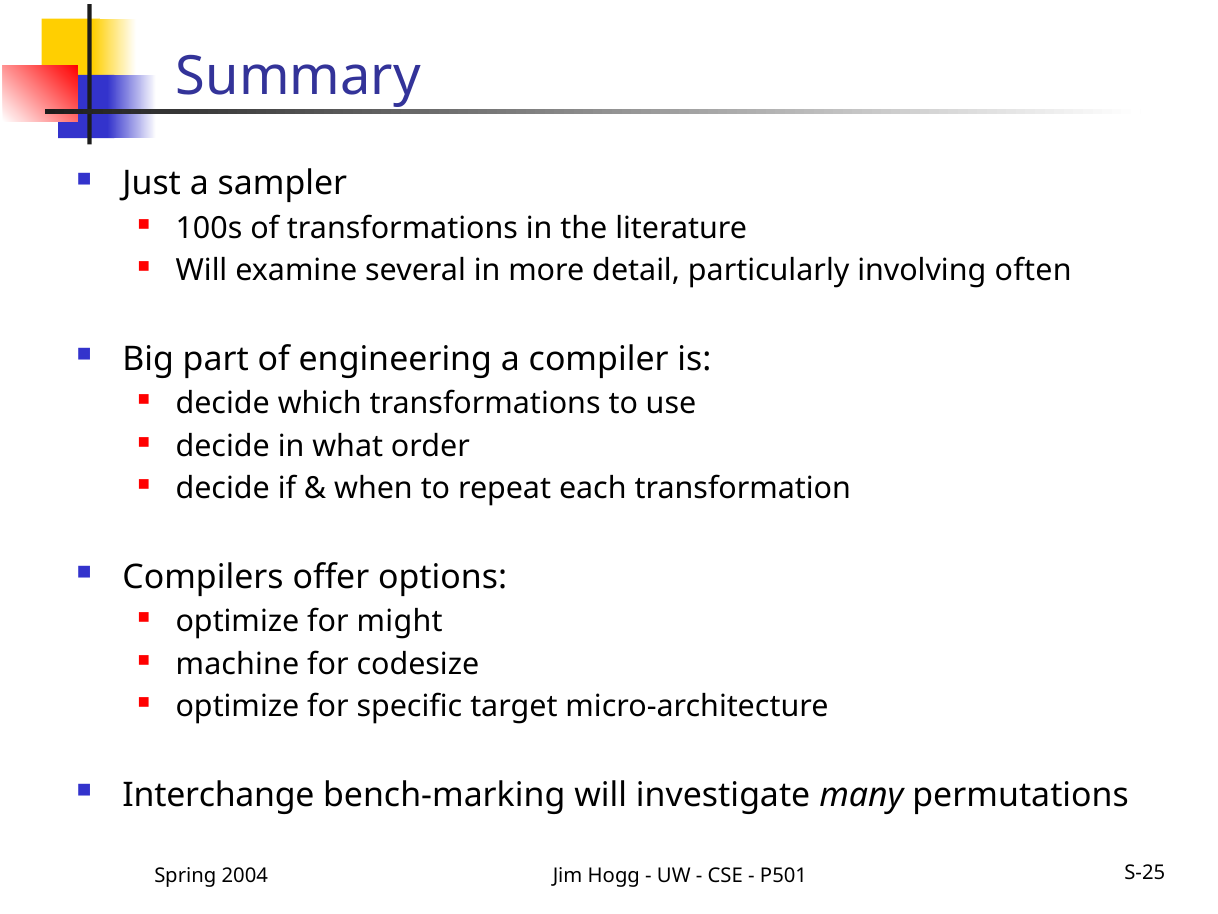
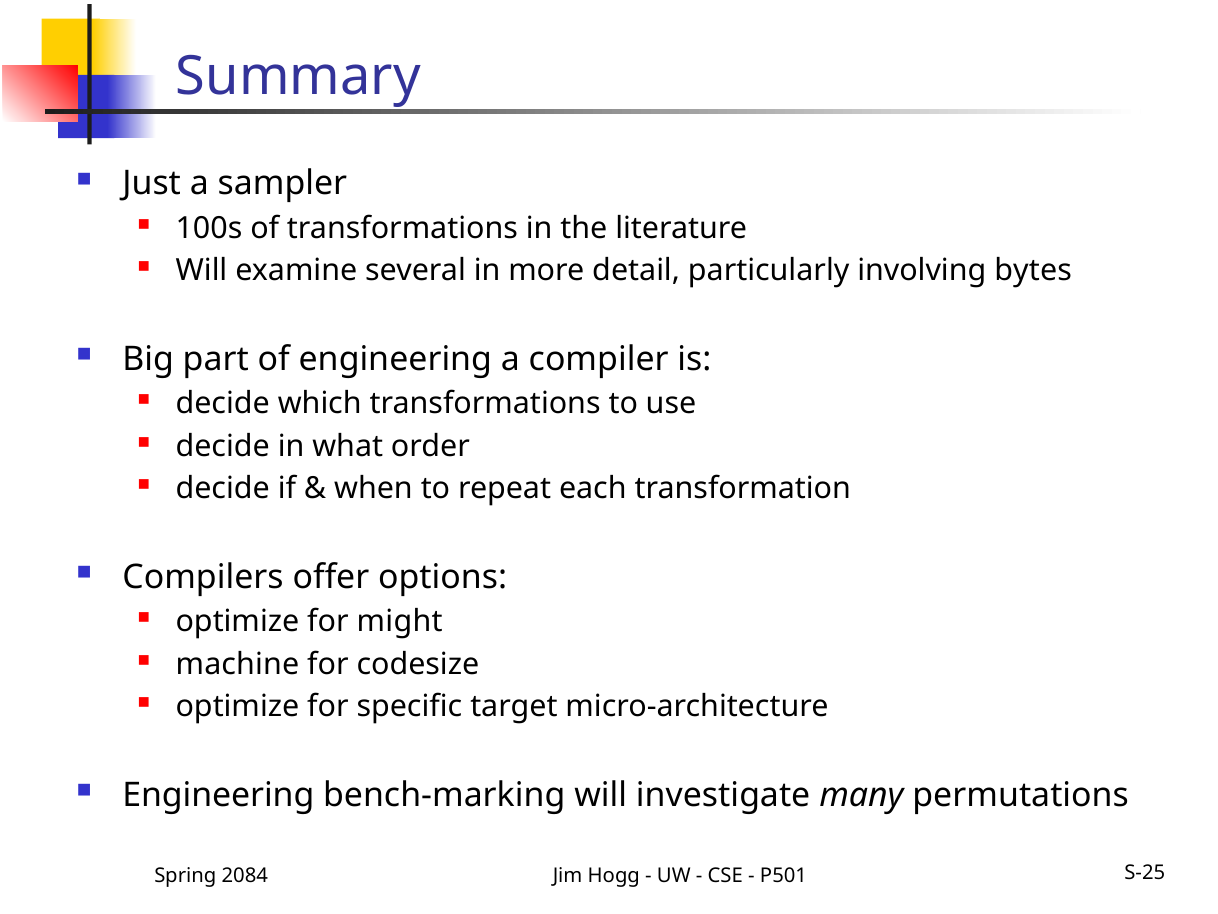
often: often -> bytes (1033, 271)
Interchange: Interchange -> Engineering (218, 795)
2004: 2004 -> 2084 (245, 876)
